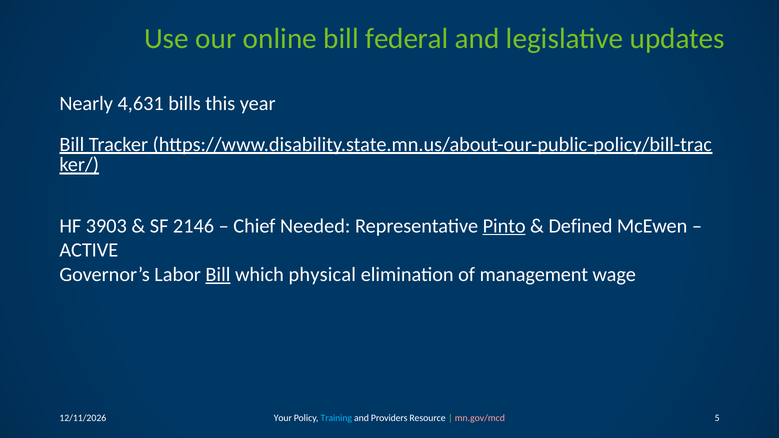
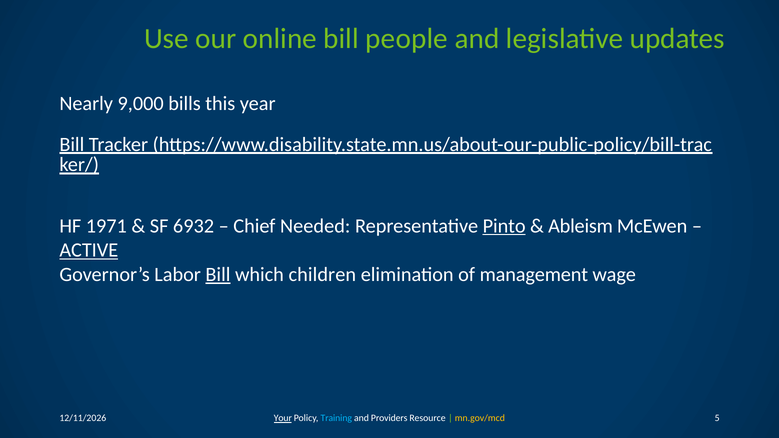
federal: federal -> people (407, 39)
4,631: 4,631 -> 9,000 (141, 104)
3903: 3903 -> 1971 (106, 226)
2146: 2146 -> 6932 (194, 226)
Defined: Defined -> Ableism (581, 226)
ACTIVE underline: none -> present (89, 250)
physical: physical -> children (322, 275)
Your underline: none -> present (283, 418)
mn.gov/mcd colour: pink -> yellow (480, 418)
